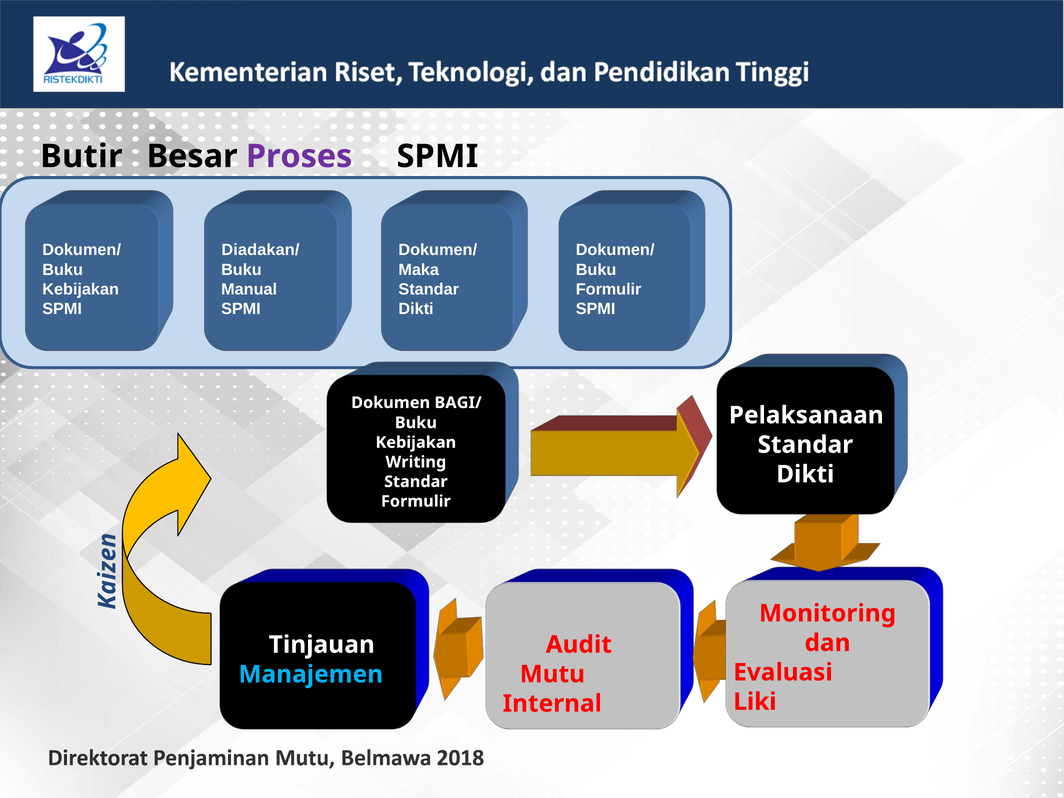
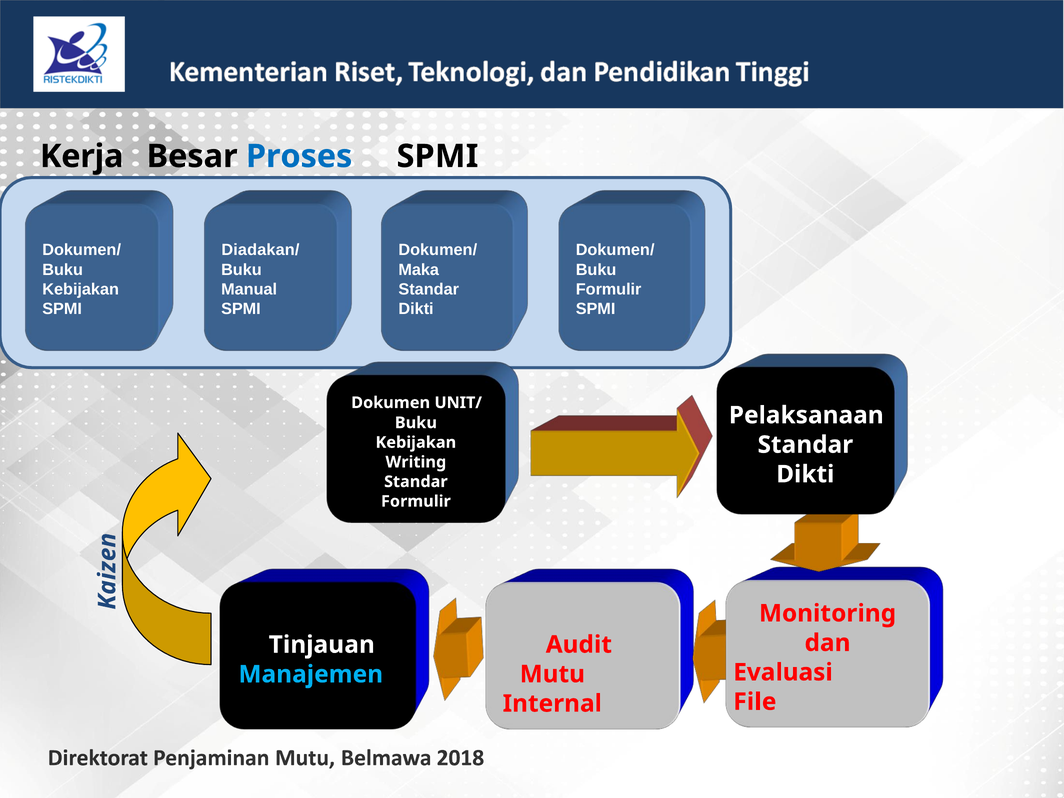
Butir: Butir -> Kerja (82, 156)
Proses colour: purple -> blue (299, 156)
BAGI/: BAGI/ -> UNIT/ (458, 403)
Liki: Liki -> File (755, 702)
